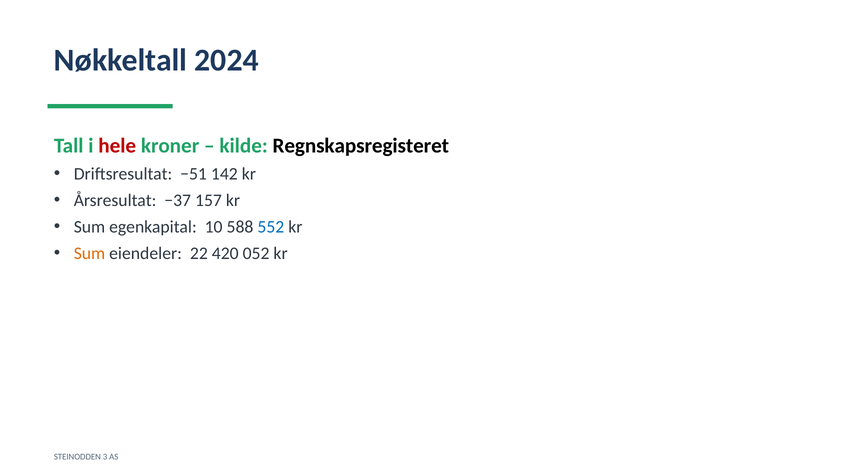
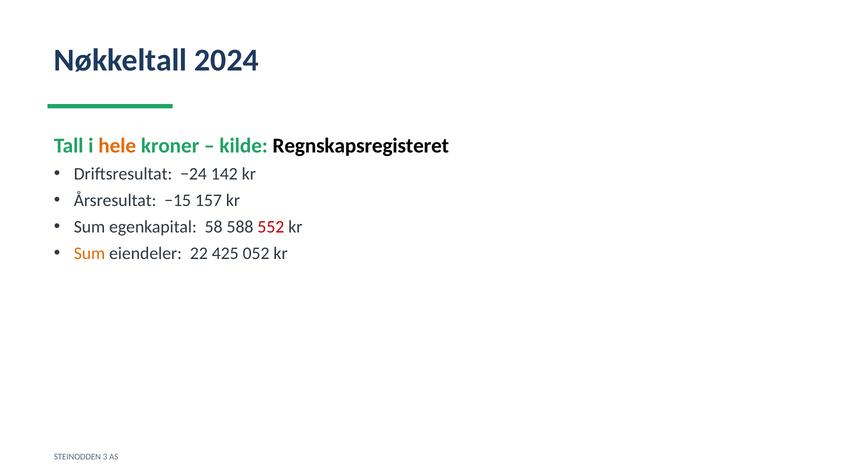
hele colour: red -> orange (117, 146)
−51: −51 -> −24 (194, 174)
−37: −37 -> −15 (178, 201)
10: 10 -> 58 (214, 227)
552 colour: blue -> red (271, 227)
420: 420 -> 425 (225, 254)
